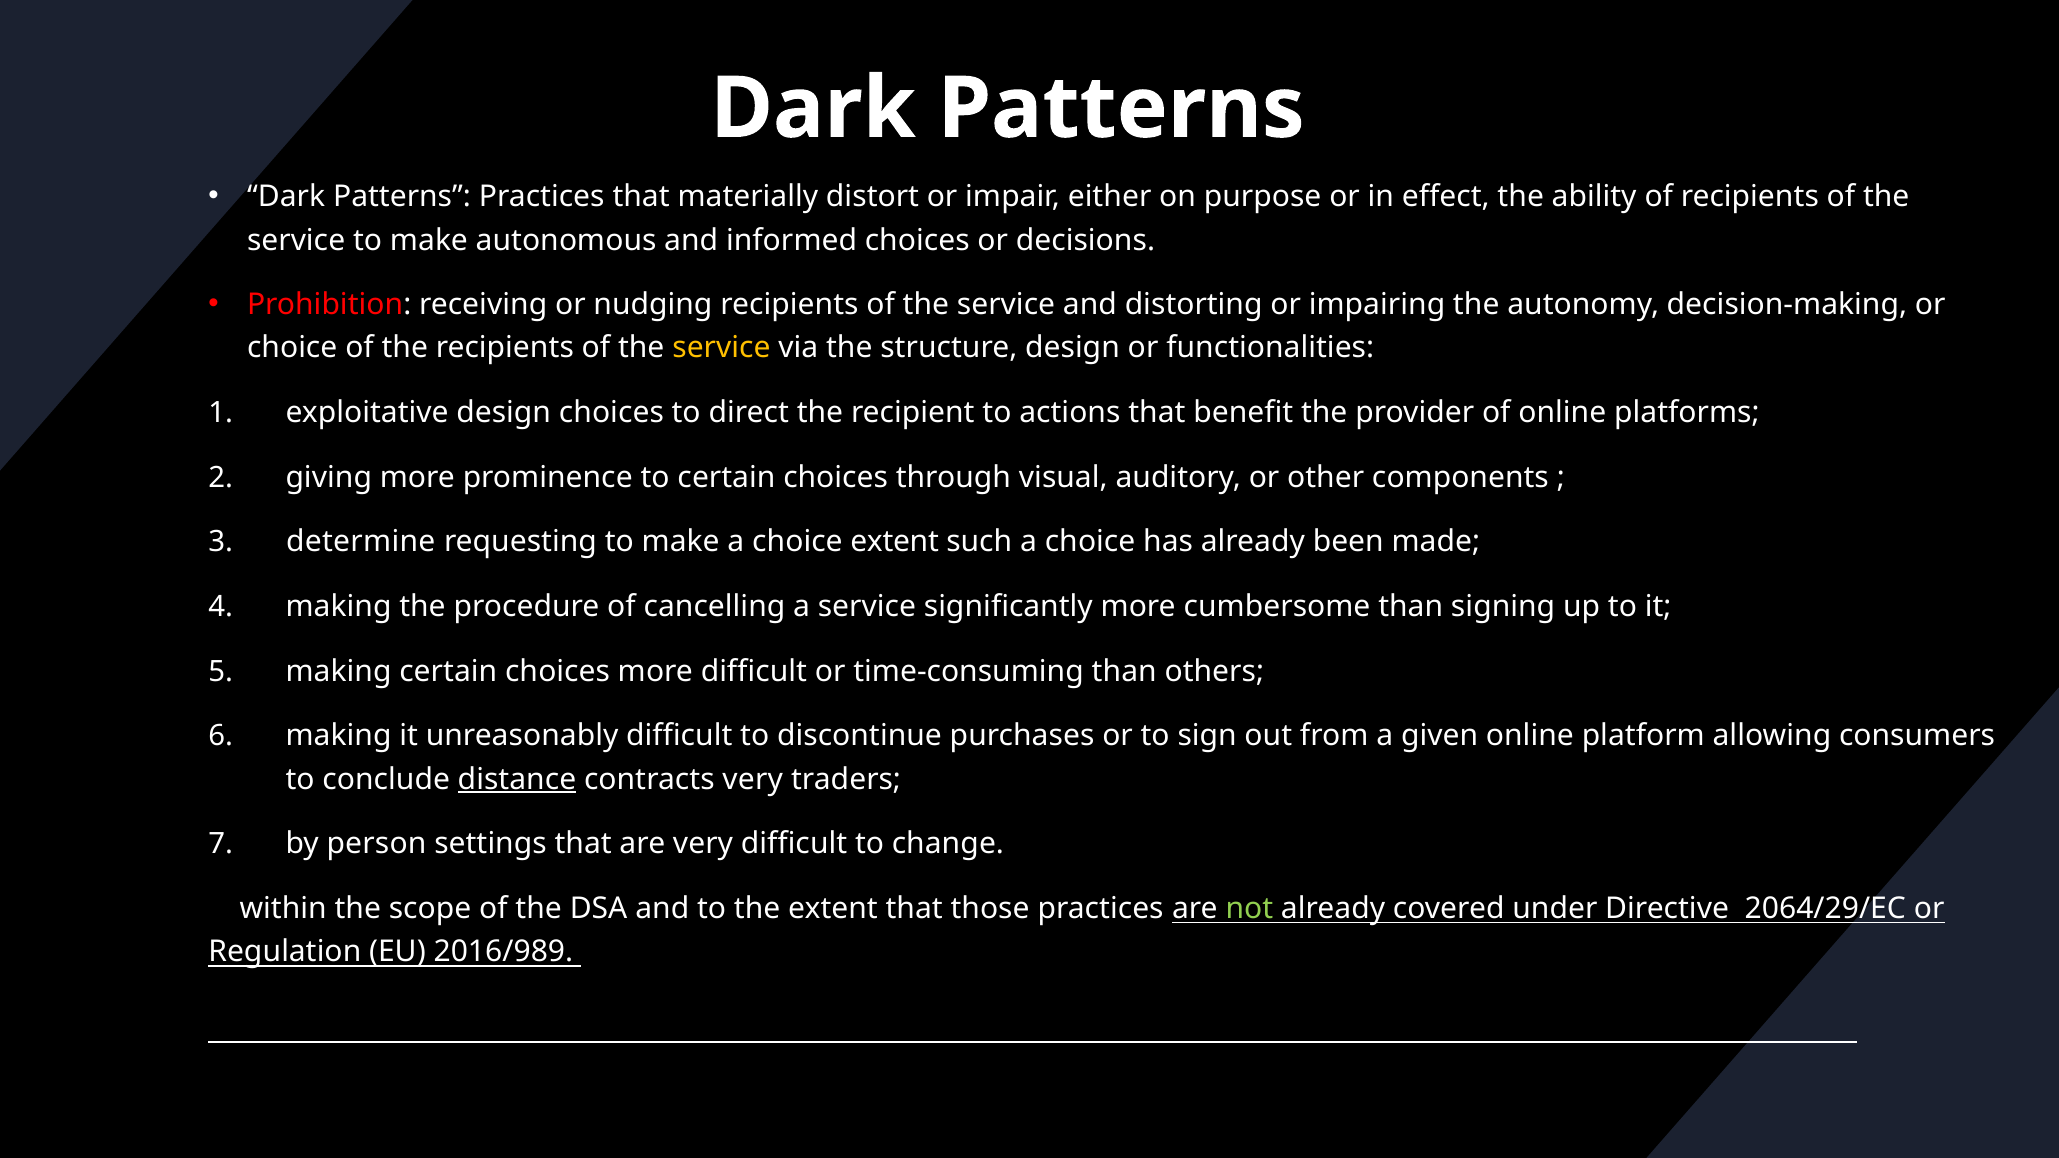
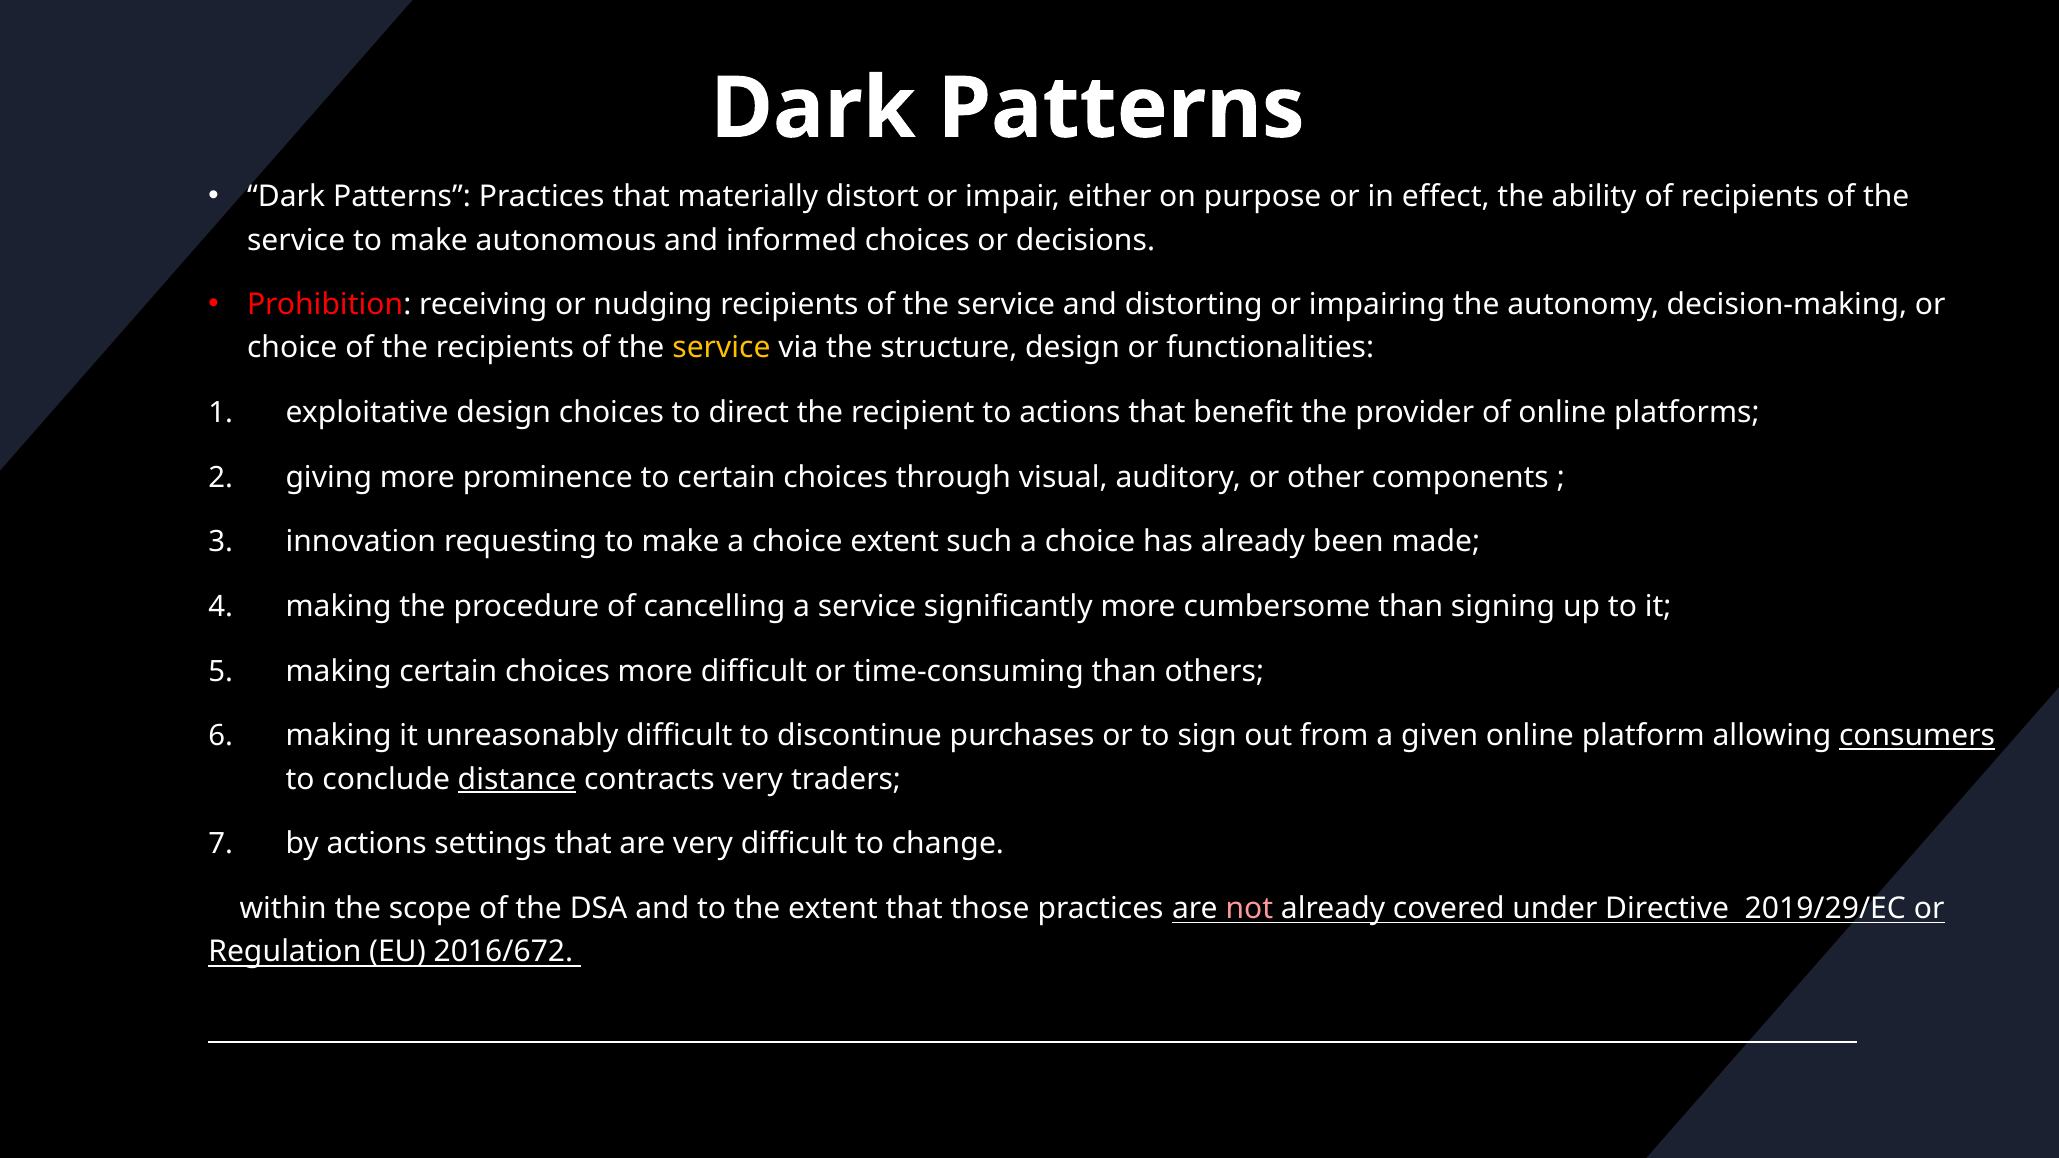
determine: determine -> innovation (361, 542)
consumers underline: none -> present (1917, 736)
by person: person -> actions (377, 844)
not colour: light green -> pink (1249, 909)
2064/29/EC: 2064/29/EC -> 2019/29/EC (1825, 909)
2016/989: 2016/989 -> 2016/672 (503, 952)
